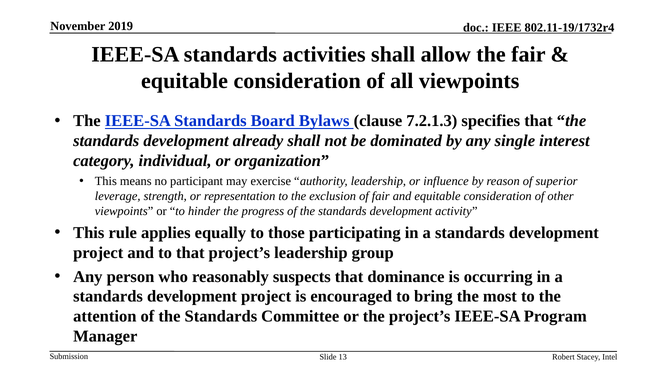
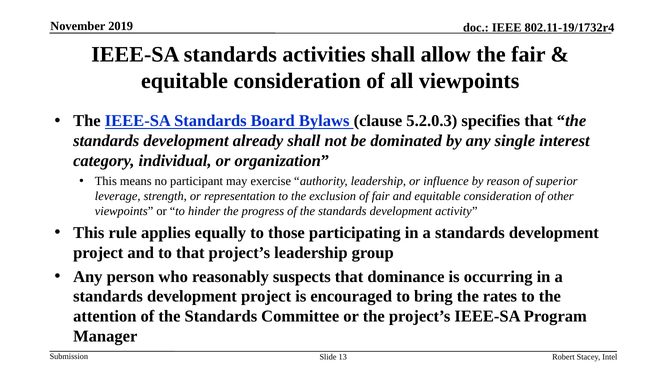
7.2.1.3: 7.2.1.3 -> 5.2.0.3 (432, 121)
most: most -> rates (500, 296)
